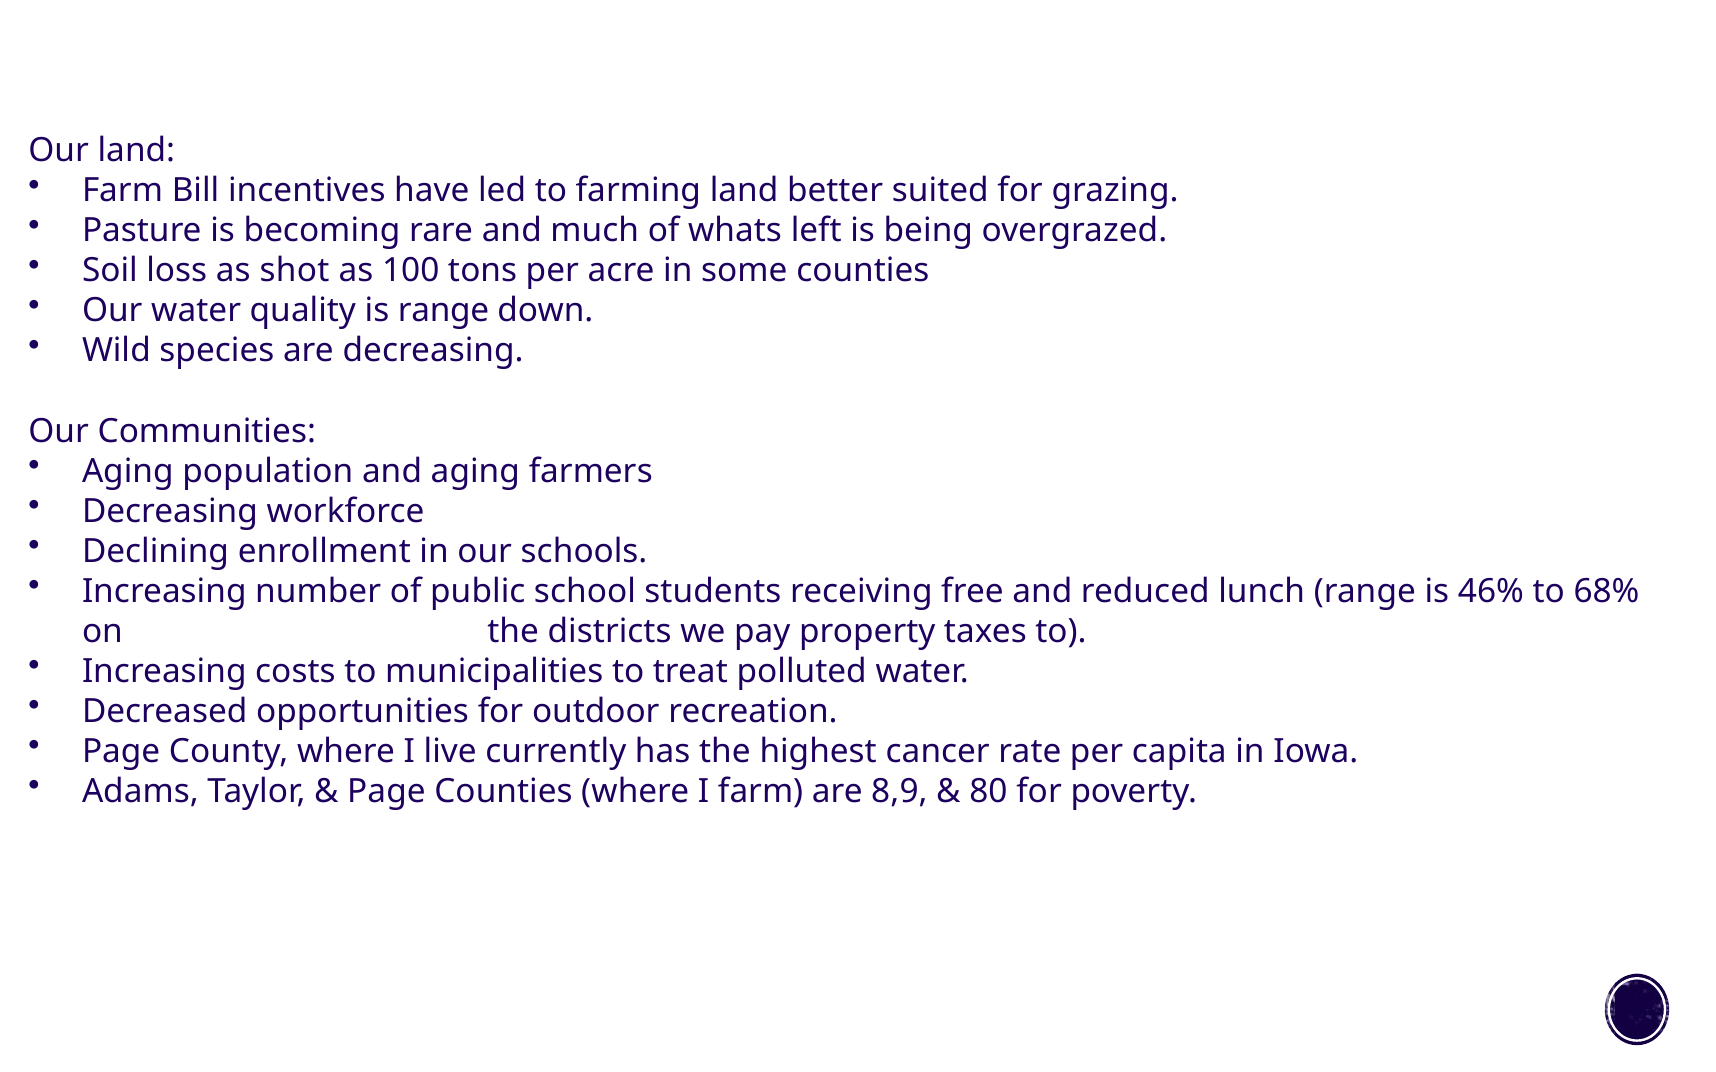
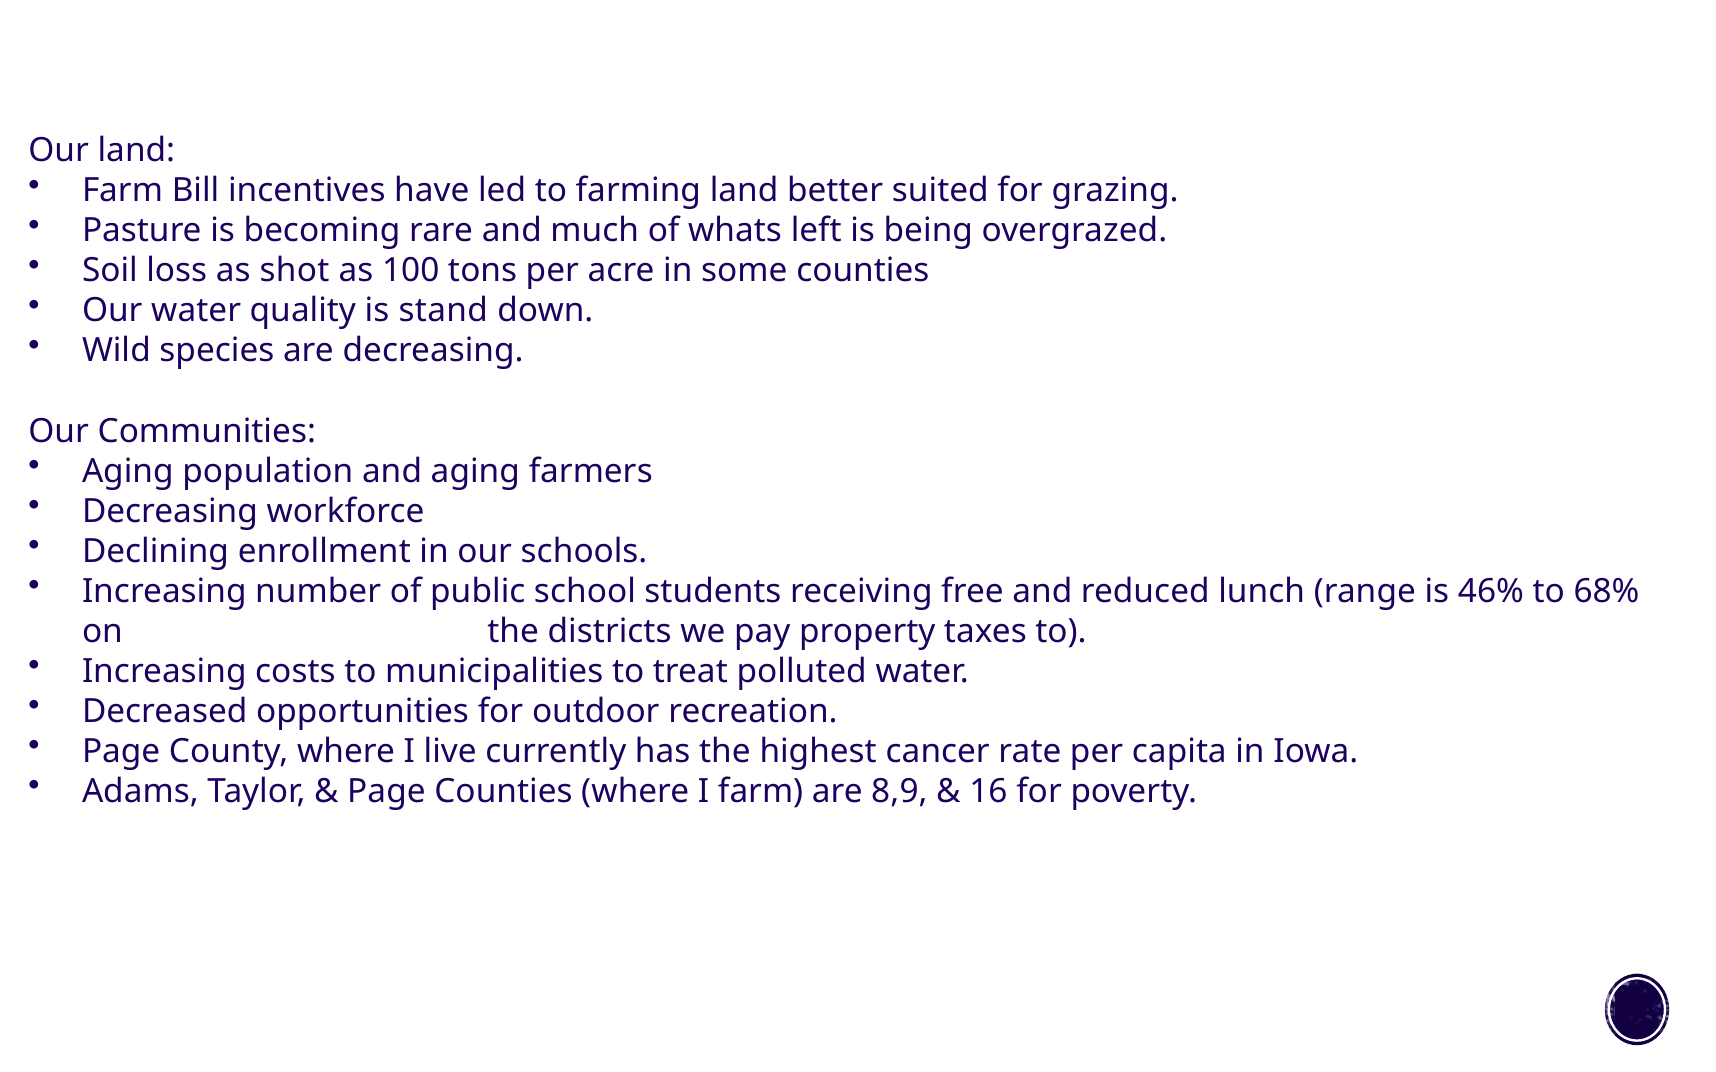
is range: range -> stand (443, 311)
80: 80 -> 16 (988, 792)
